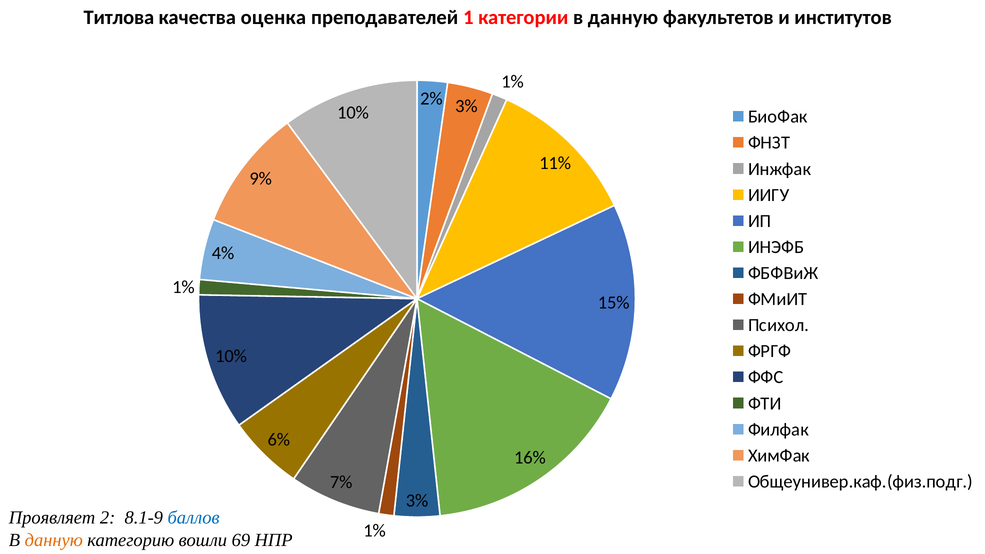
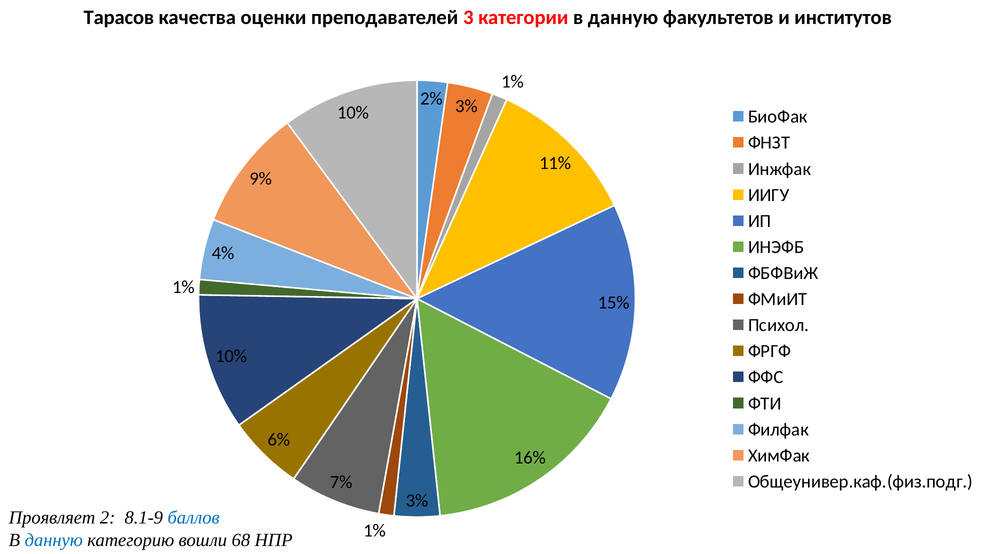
Титлова: Титлова -> Тарасов (119, 17)
оценка: оценка -> оценки (273, 17)
1: 1 -> 3 (468, 17)
данную colour: orange -> blue (54, 540)
69: 69 -> 68 (241, 540)
